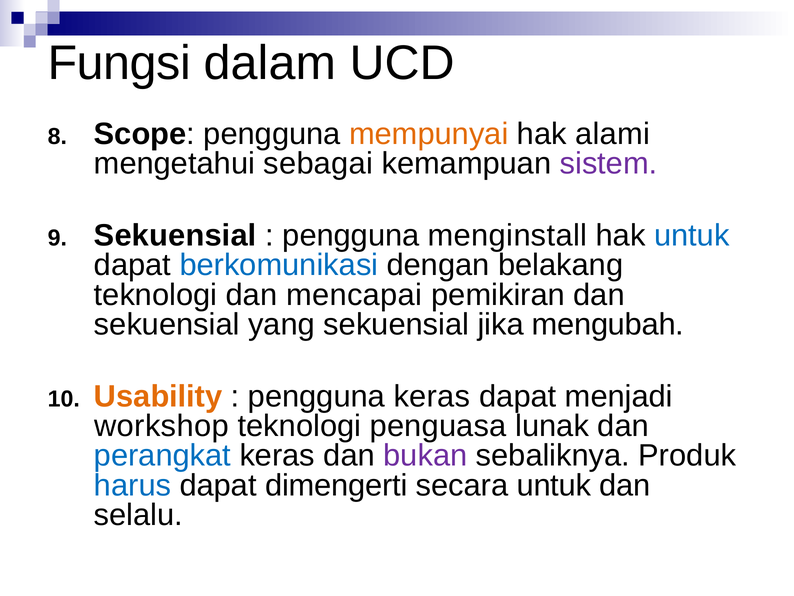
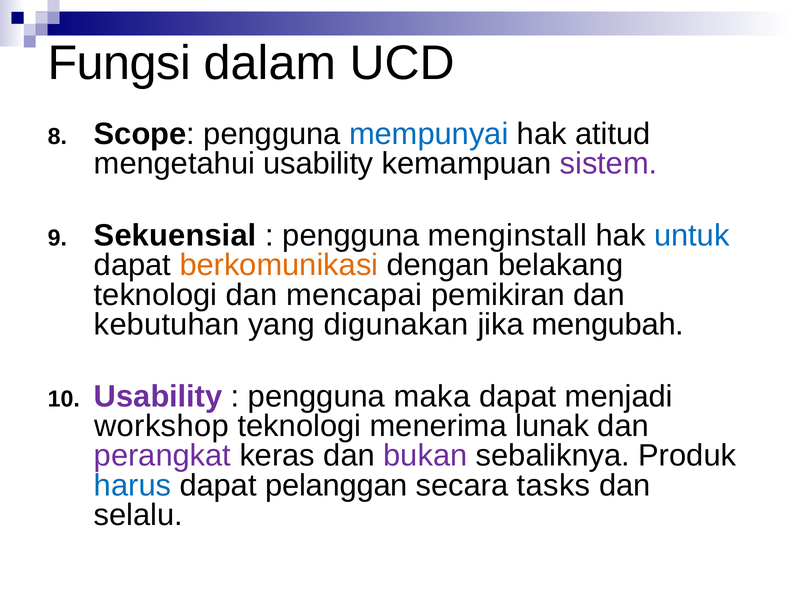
mempunyai colour: orange -> blue (429, 134)
alami: alami -> atitud (613, 134)
mengetahui sebagai: sebagai -> usability (318, 164)
berkomunikasi colour: blue -> orange (279, 265)
sekuensial: sekuensial -> kebutuhan (167, 324)
yang sekuensial: sekuensial -> digunakan (396, 324)
Usability colour: orange -> purple (158, 396)
pengguna keras: keras -> maka (432, 396)
penguasa: penguasa -> menerima (438, 426)
perangkat colour: blue -> purple (162, 455)
dimengerti: dimengerti -> pelanggan (336, 485)
secara untuk: untuk -> tasks (554, 485)
